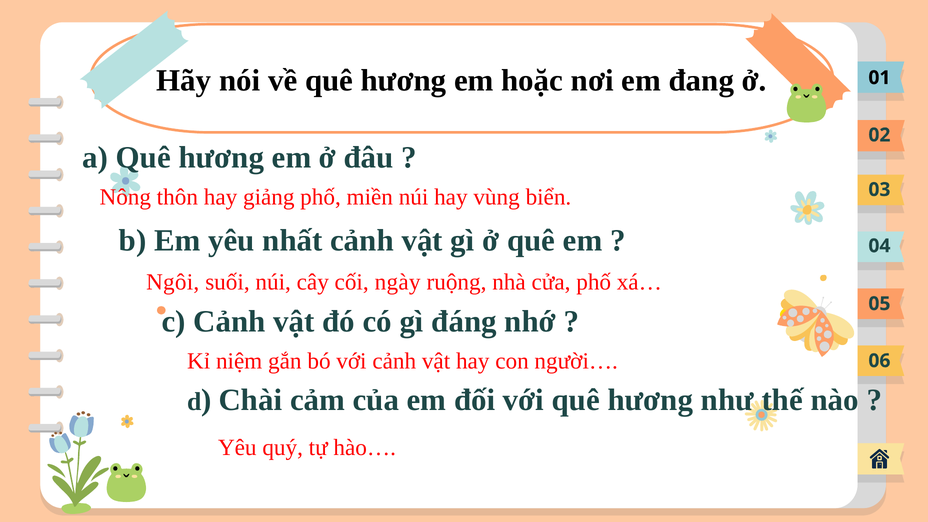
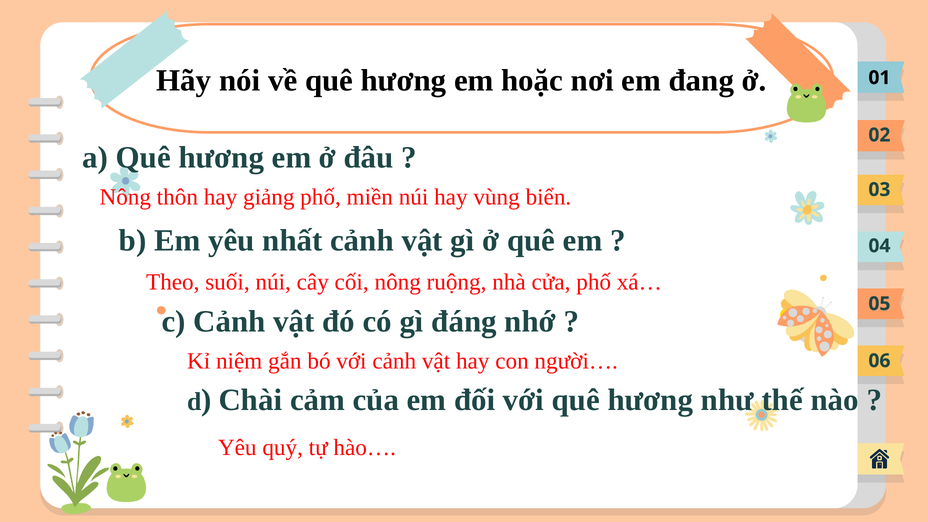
Ngôi: Ngôi -> Theo (173, 282)
cối ngày: ngày -> nông (398, 282)
